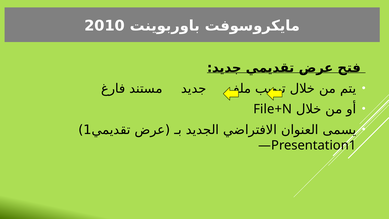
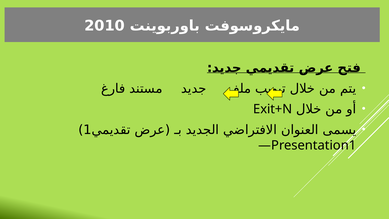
File+N: File+N -> Exit+N (273, 109)
